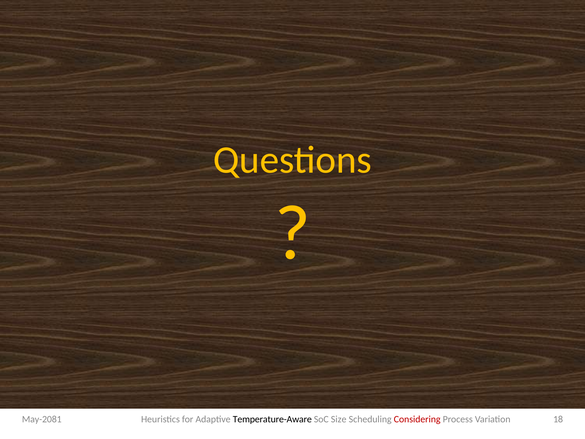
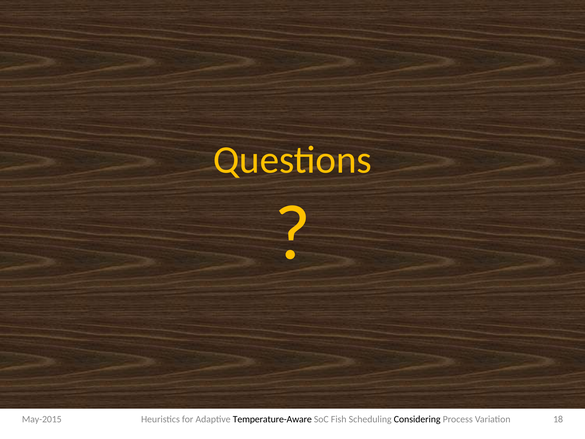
May-2081: May-2081 -> May-2015 (42, 419)
Size: Size -> Fish (339, 419)
Considering colour: red -> black (417, 419)
